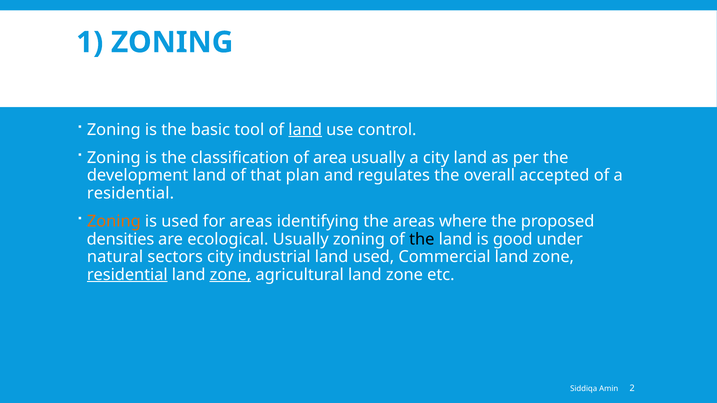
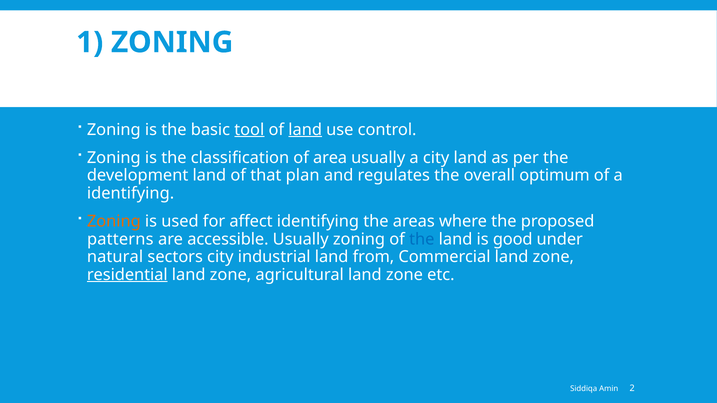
tool underline: none -> present (249, 130)
accepted: accepted -> optimum (554, 176)
residential: residential -> identifying (131, 193)
for areas: areas -> affect (251, 222)
densities: densities -> patterns (120, 239)
ecological: ecological -> accessible (228, 239)
the colour: black -> blue (422, 239)
land used: used -> from (373, 257)
zone underline: present -> none (230, 275)
